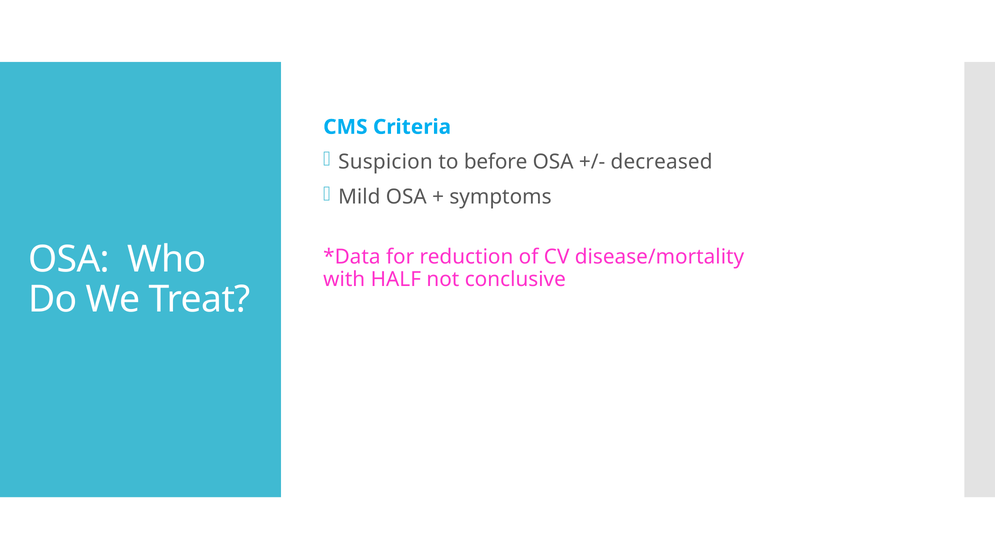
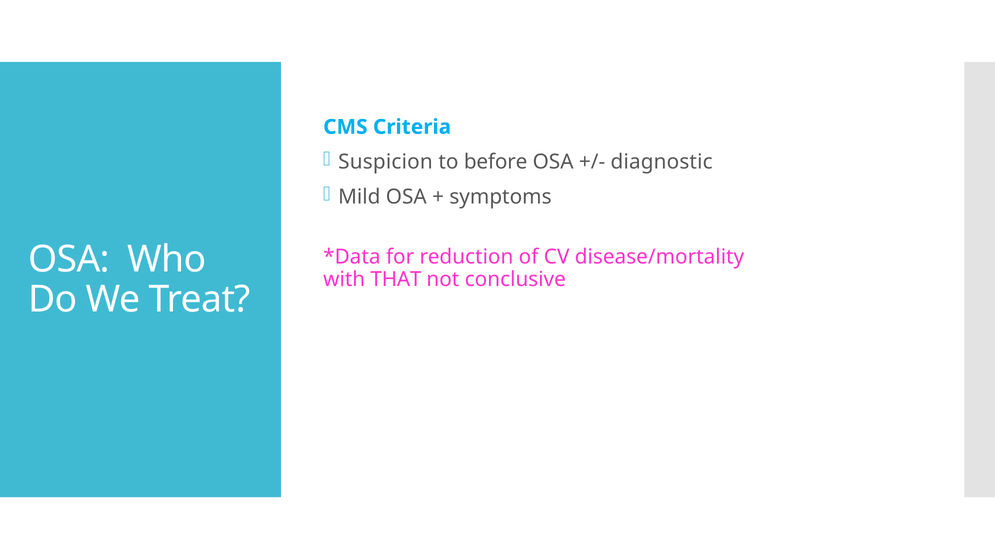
decreased: decreased -> diagnostic (662, 162)
HALF: HALF -> THAT (396, 279)
